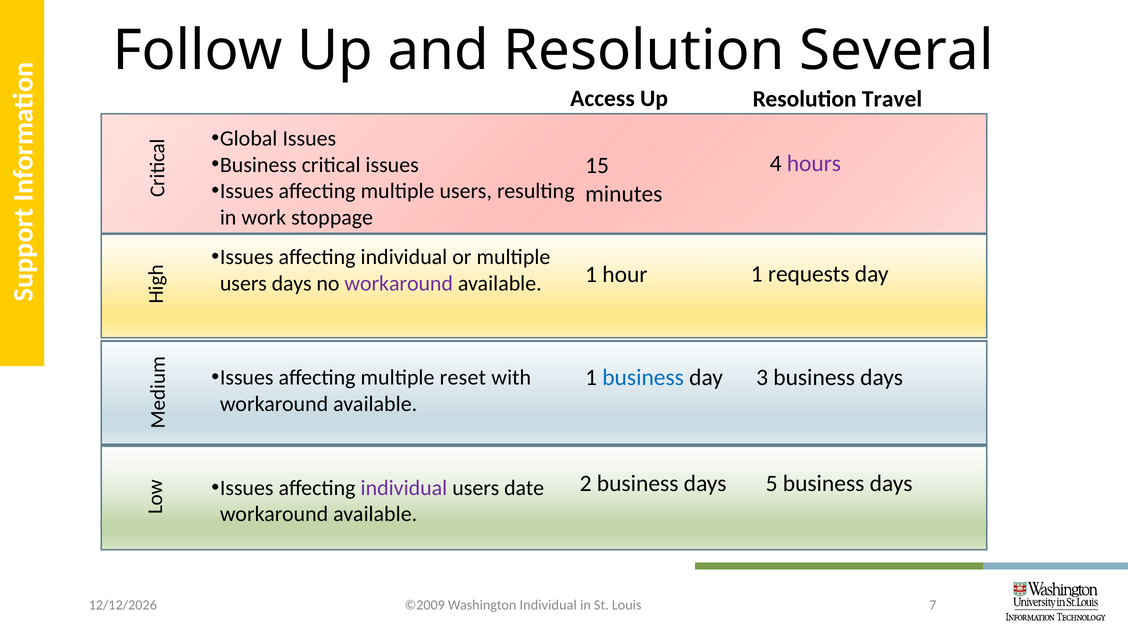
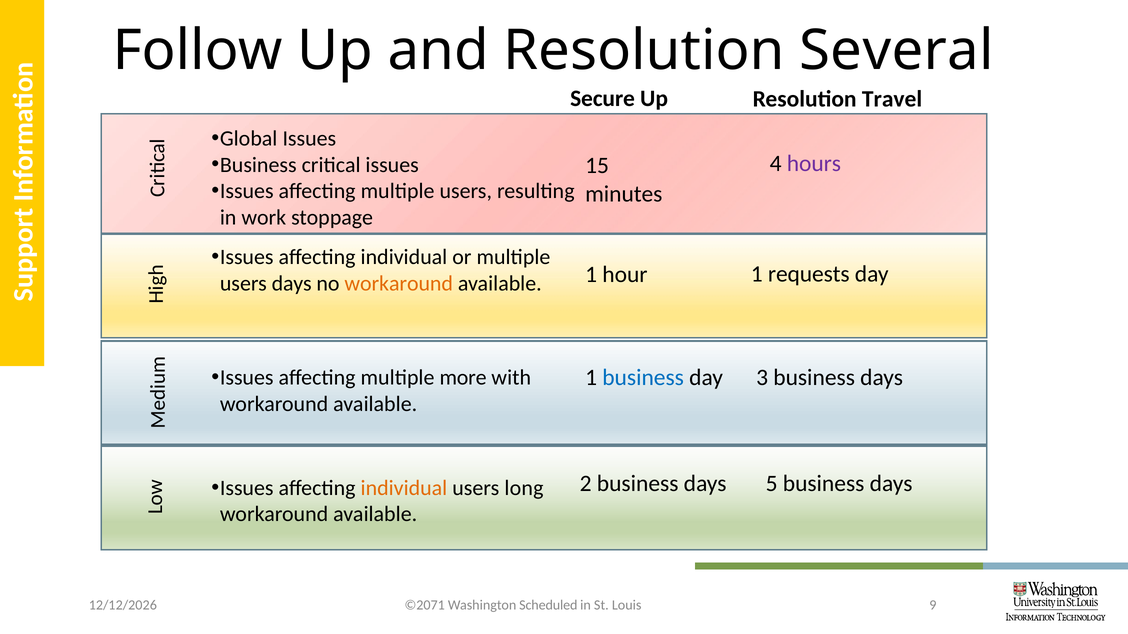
Access: Access -> Secure (603, 98)
workaround colour: purple -> orange (399, 284)
reset: reset -> more (463, 378)
individual colour: purple -> orange (404, 488)
date: date -> long (524, 488)
©2009: ©2009 -> ©2071 (425, 606)
Washington Individual: Individual -> Scheduled (548, 606)
7: 7 -> 9 (933, 606)
